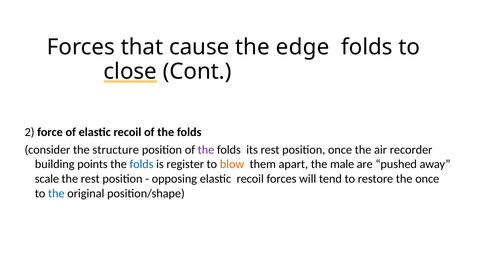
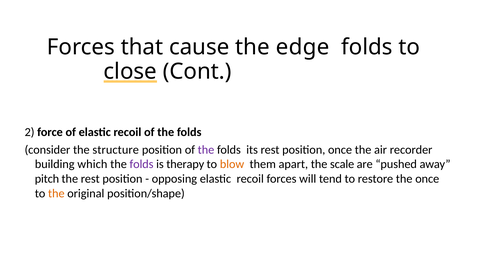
points: points -> which (92, 165)
folds colour: blue -> purple (142, 165)
register: register -> therapy (185, 165)
male: male -> scale (342, 165)
scale: scale -> pitch (47, 179)
the colour: blue -> orange (56, 194)
